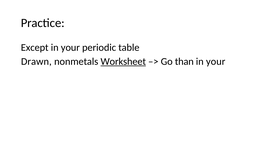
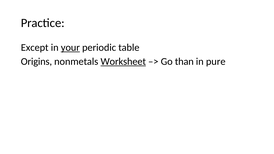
your underline: none -> present (70, 48)
Drawn: Drawn -> Origins (36, 61)
your: your -> pure (216, 61)
